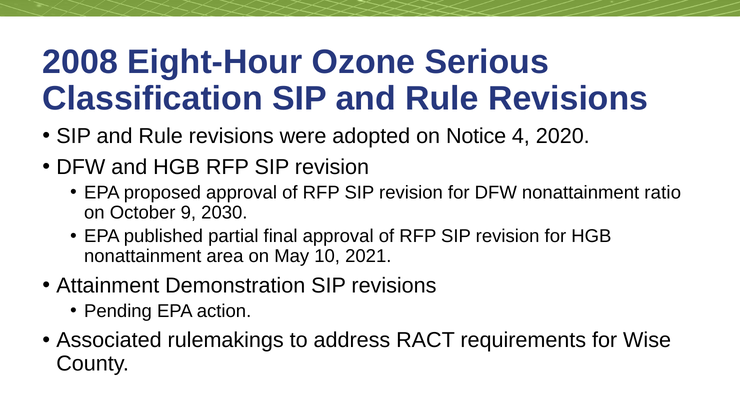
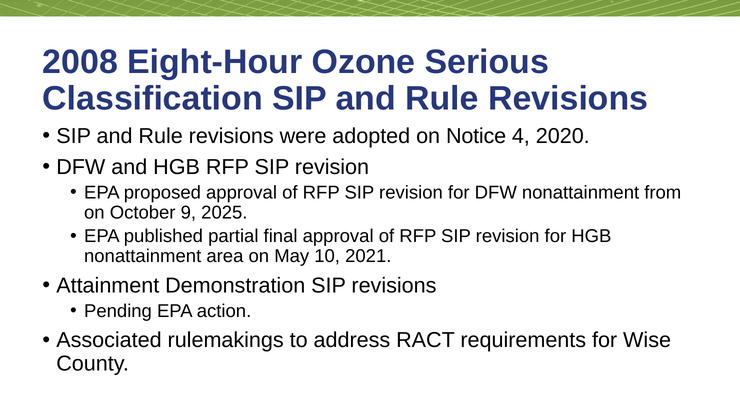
ratio: ratio -> from (663, 193)
2030: 2030 -> 2025 (224, 213)
